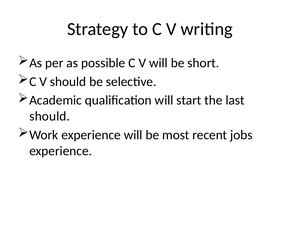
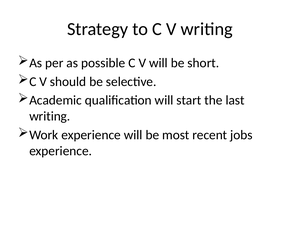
should: should -> writing (50, 116)
